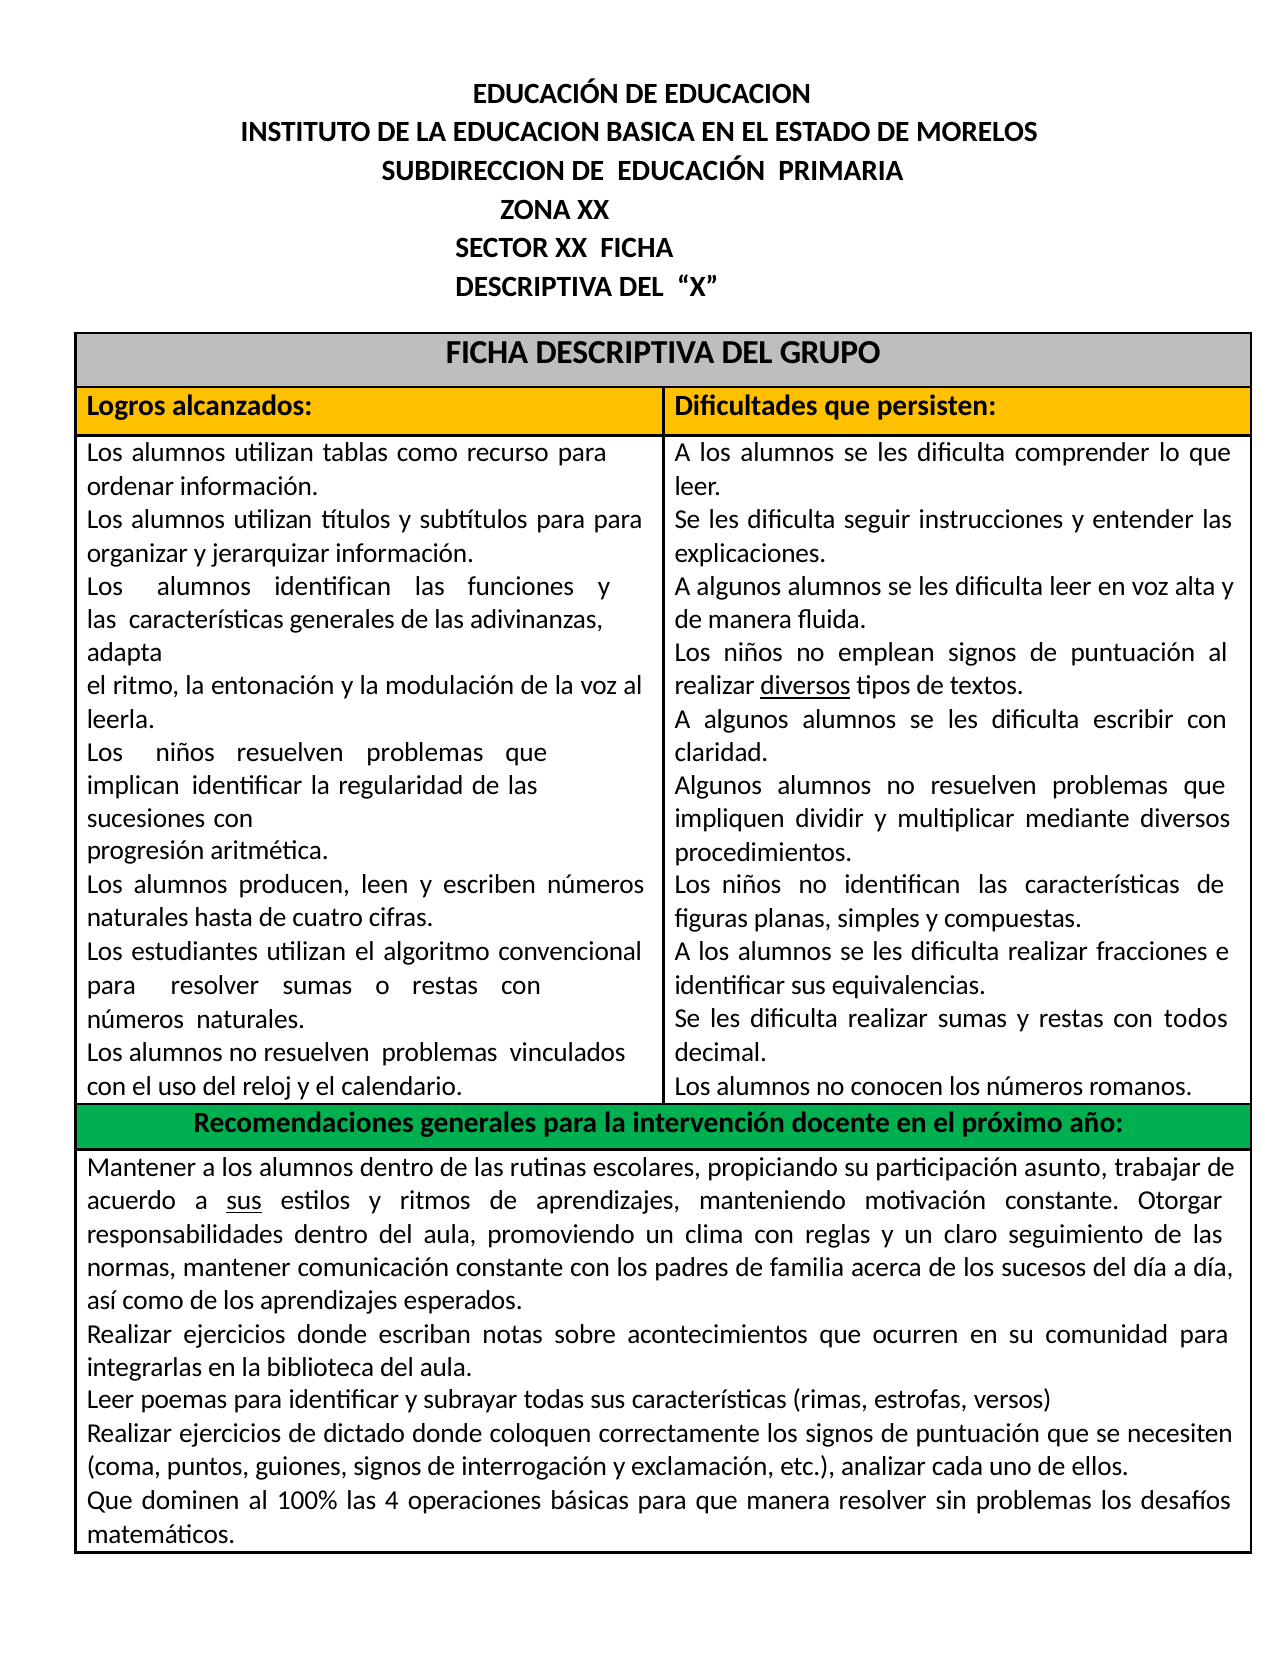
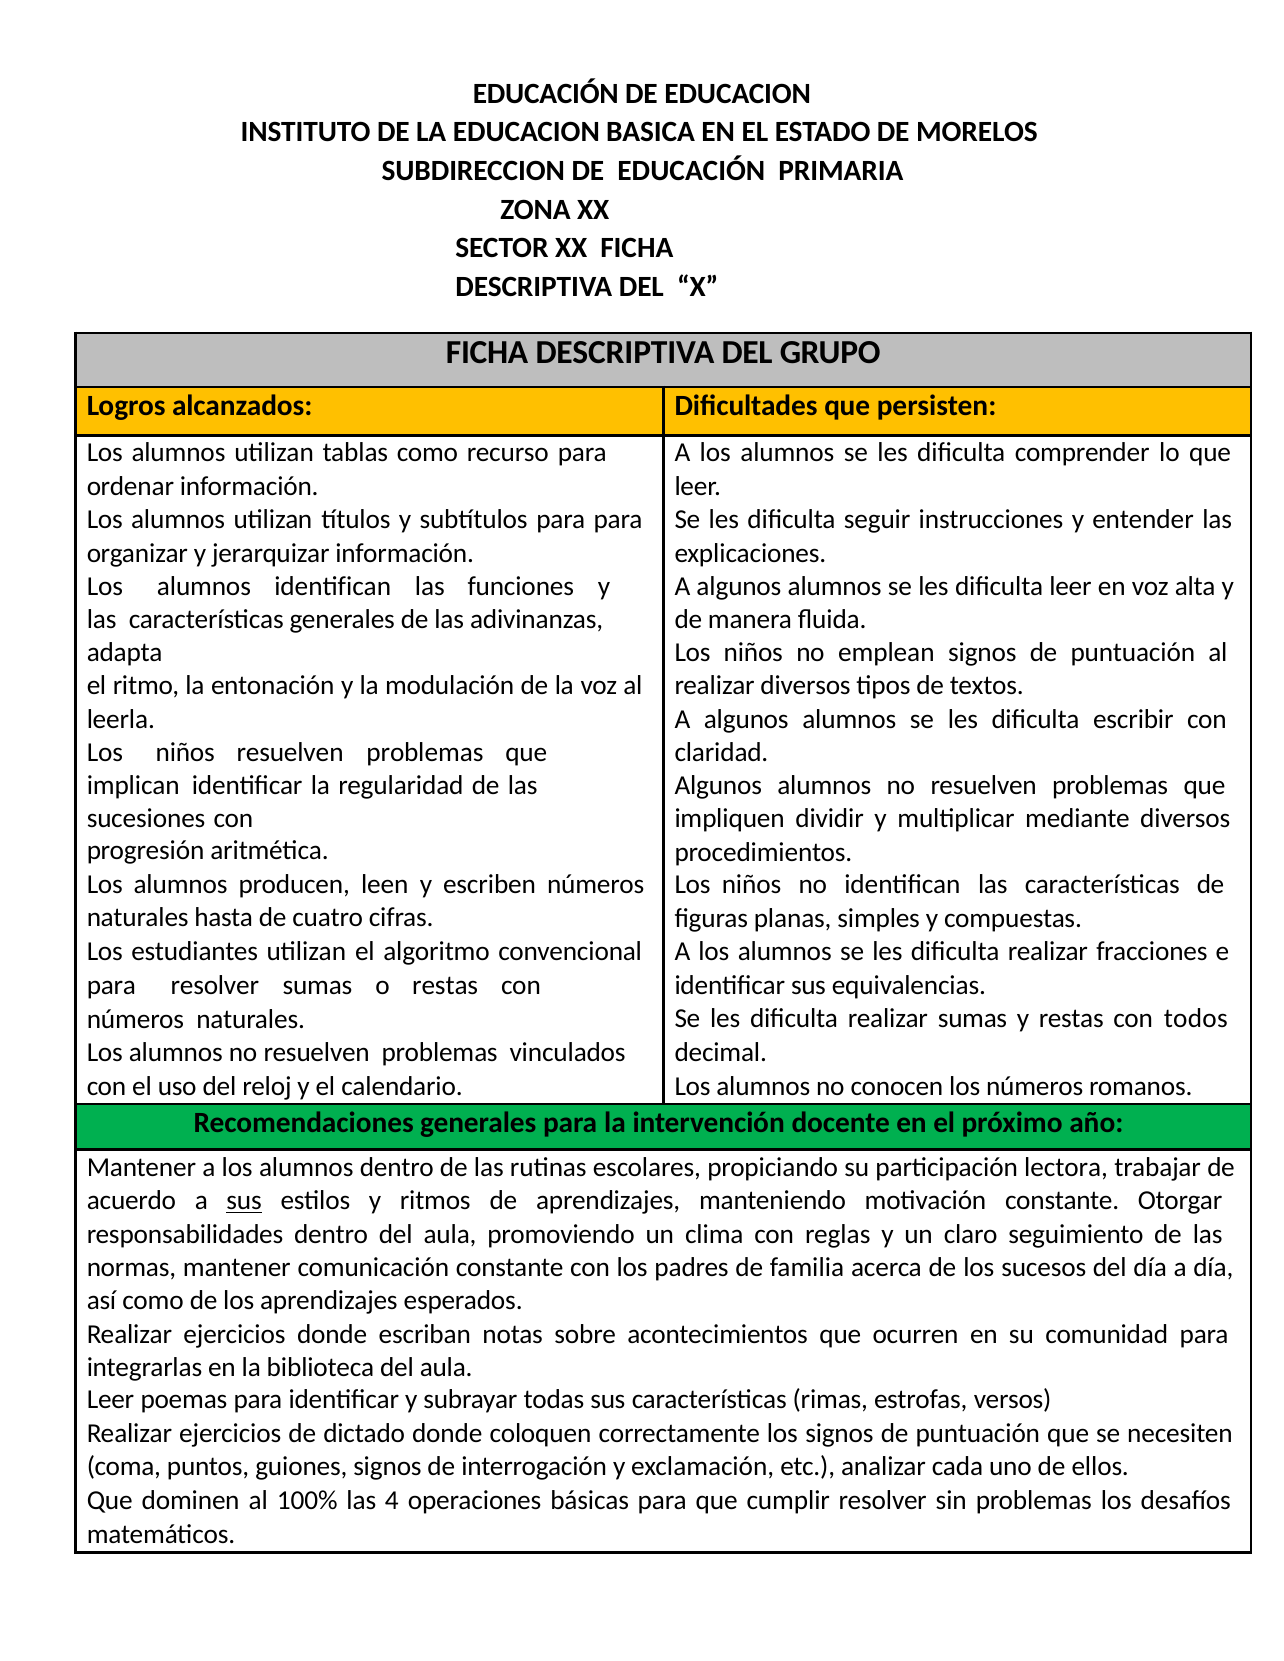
diversos underline: present -> none (806, 686)
asunto: asunto -> lectora (1066, 1168)
que manera: manera -> cumplir (788, 1501)
